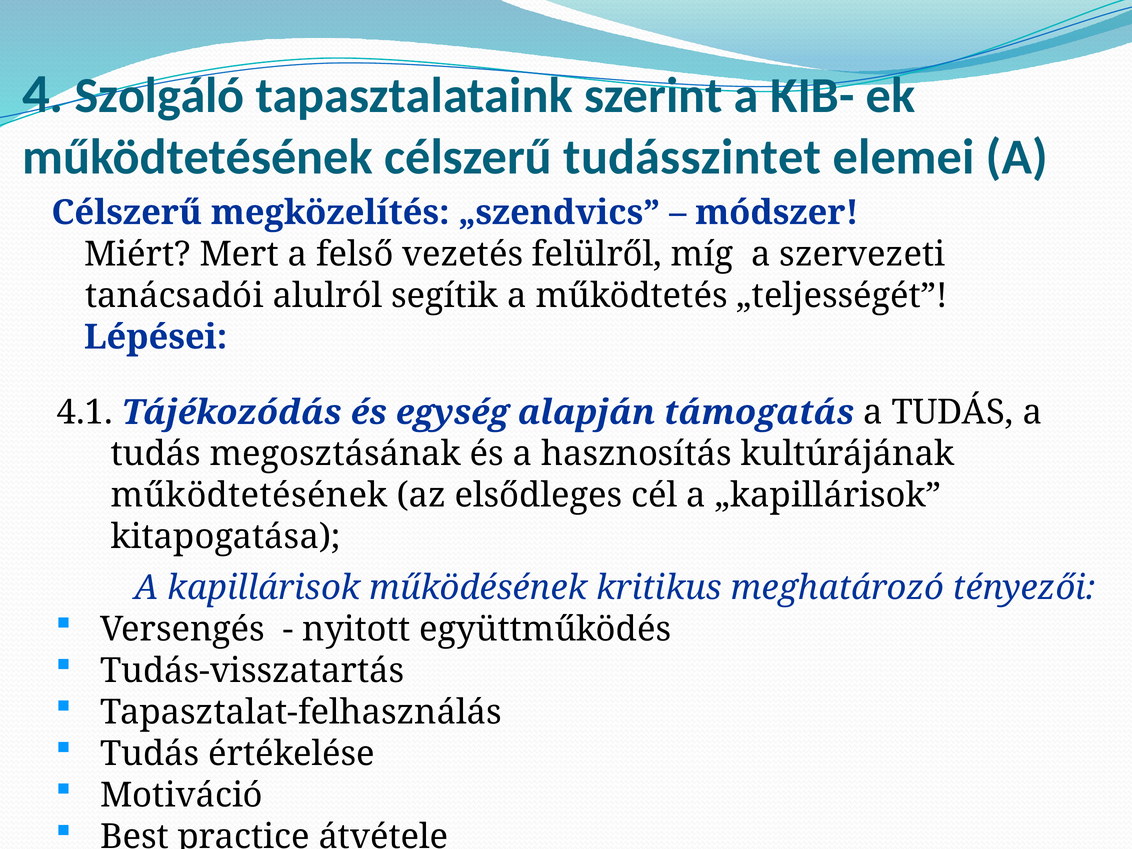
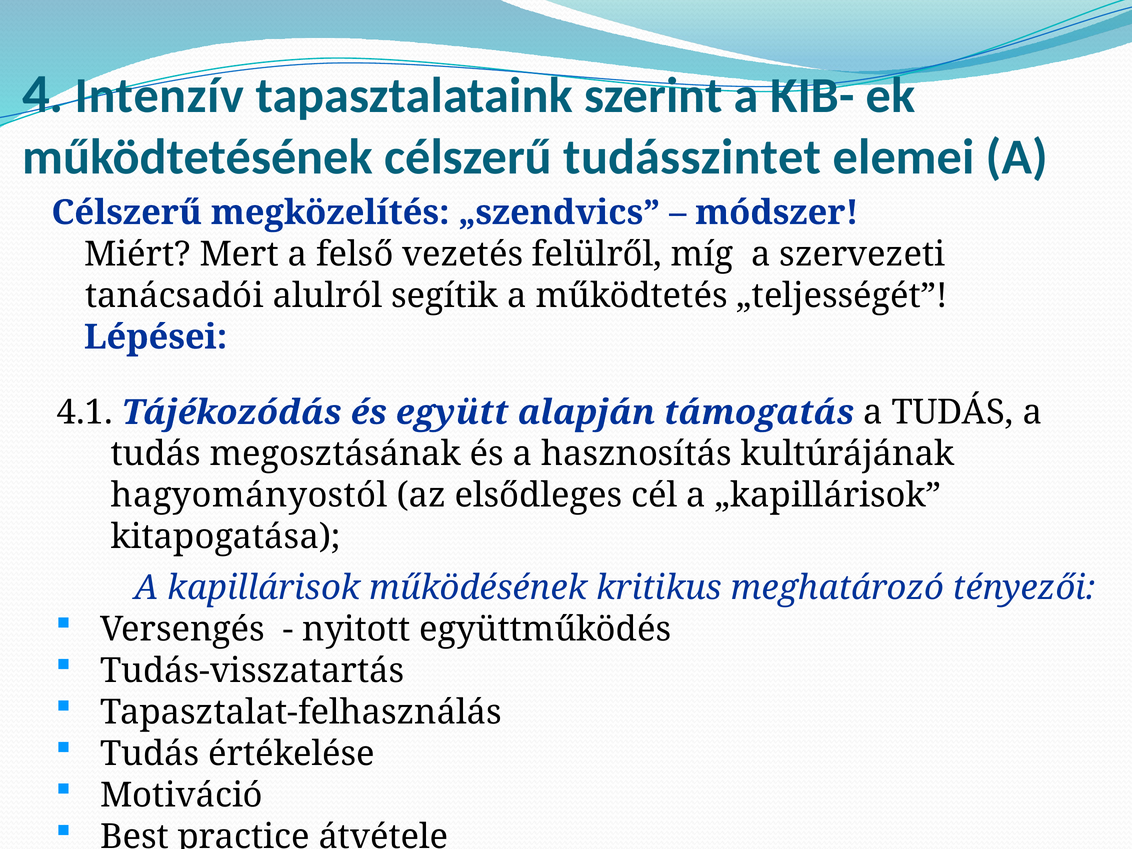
Szolgáló: Szolgáló -> Intenzív (159, 96)
egység: egység -> együtt (452, 413)
működtetésének: működtetésének -> hagyományostól (249, 495)
